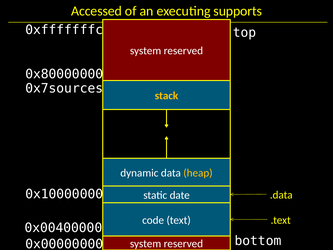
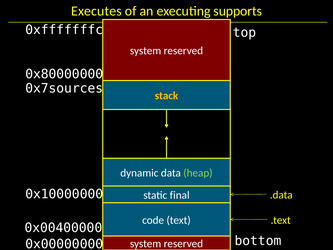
Accessed: Accessed -> Executes (96, 11)
heap colour: yellow -> light green (198, 173)
date: date -> final (180, 195)
